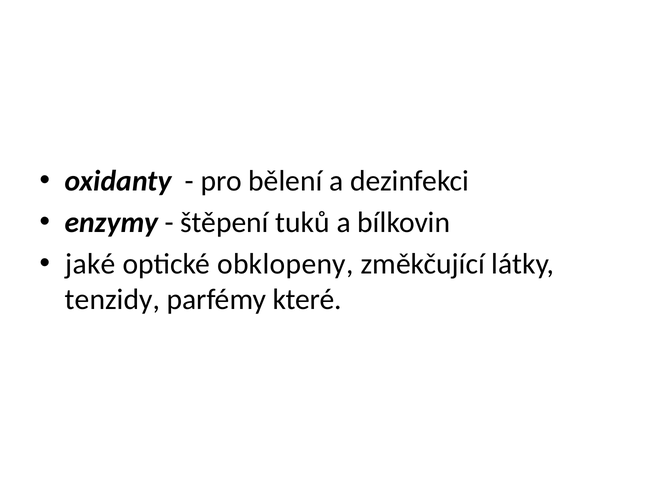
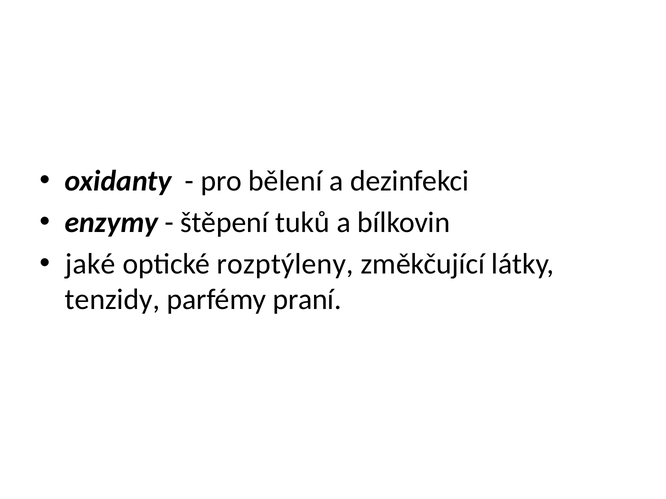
obklopeny: obklopeny -> rozptýleny (285, 264)
které: které -> praní (307, 300)
